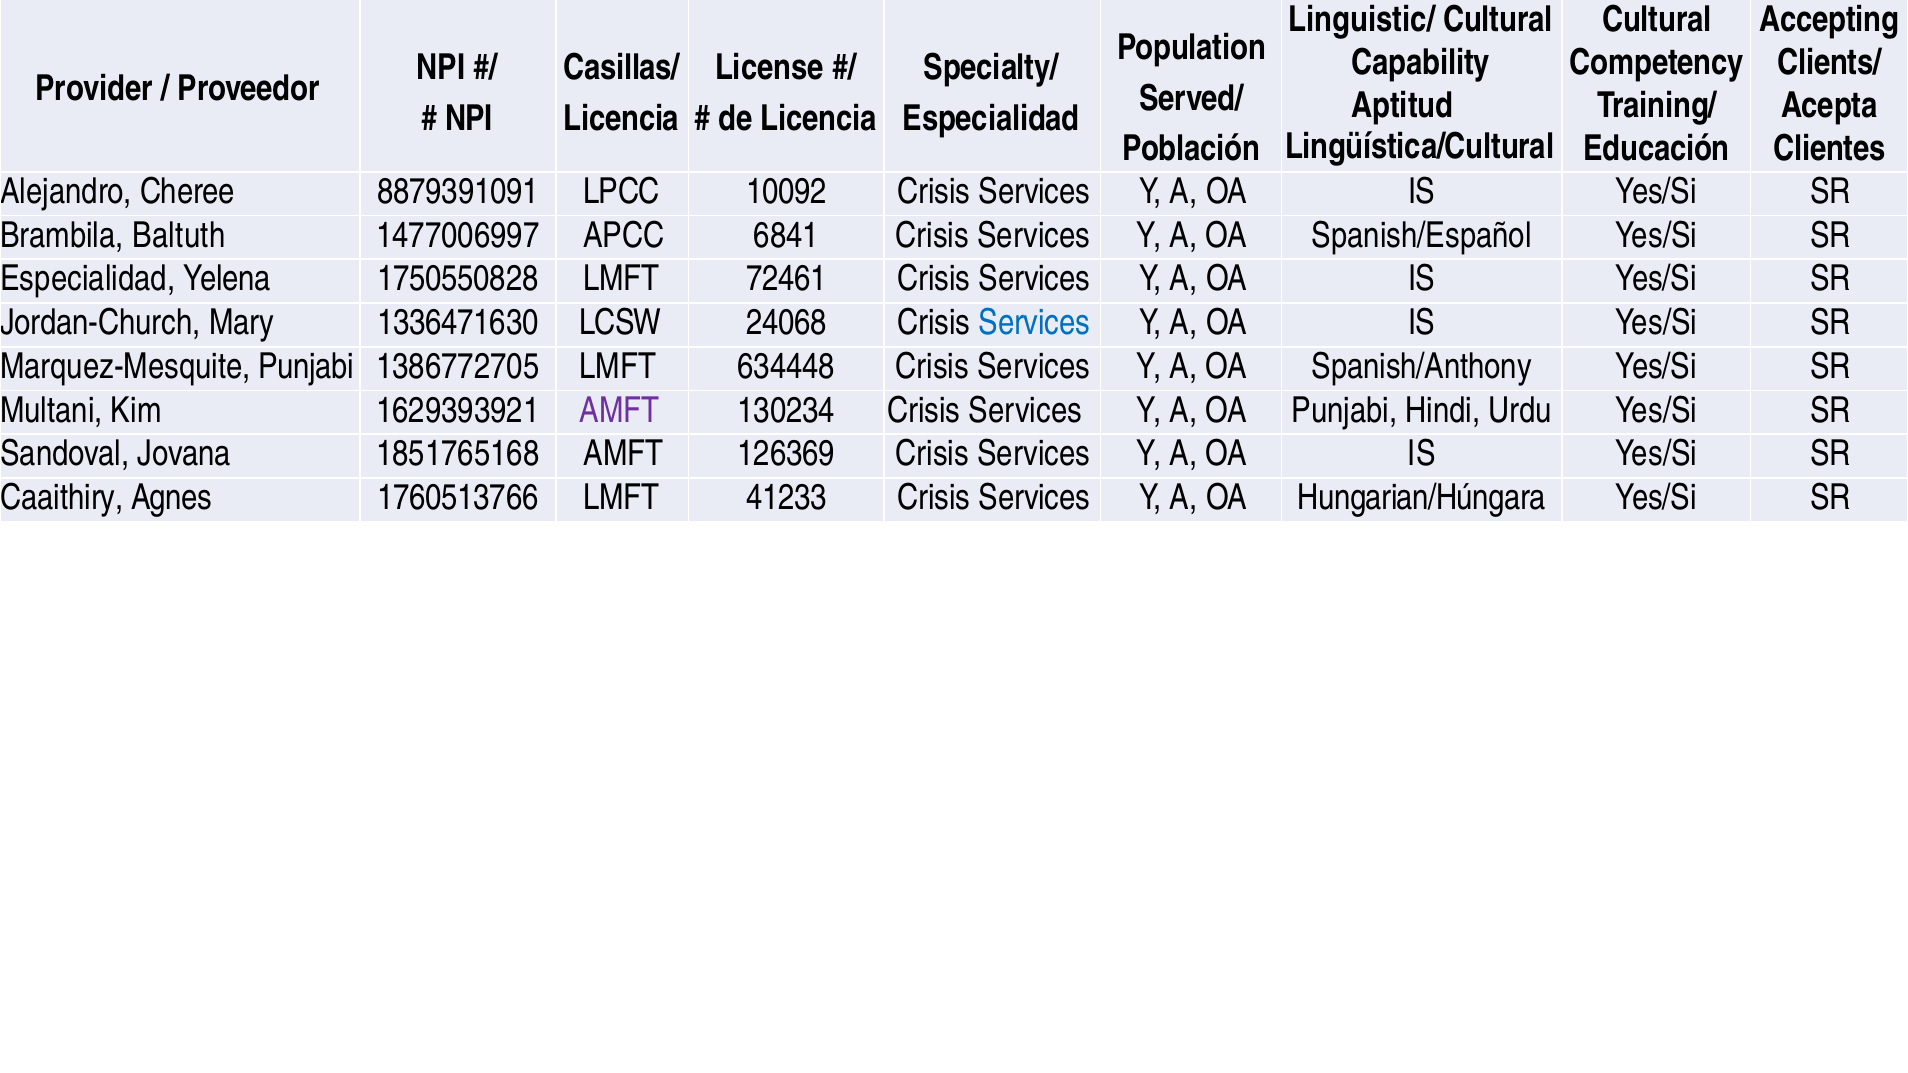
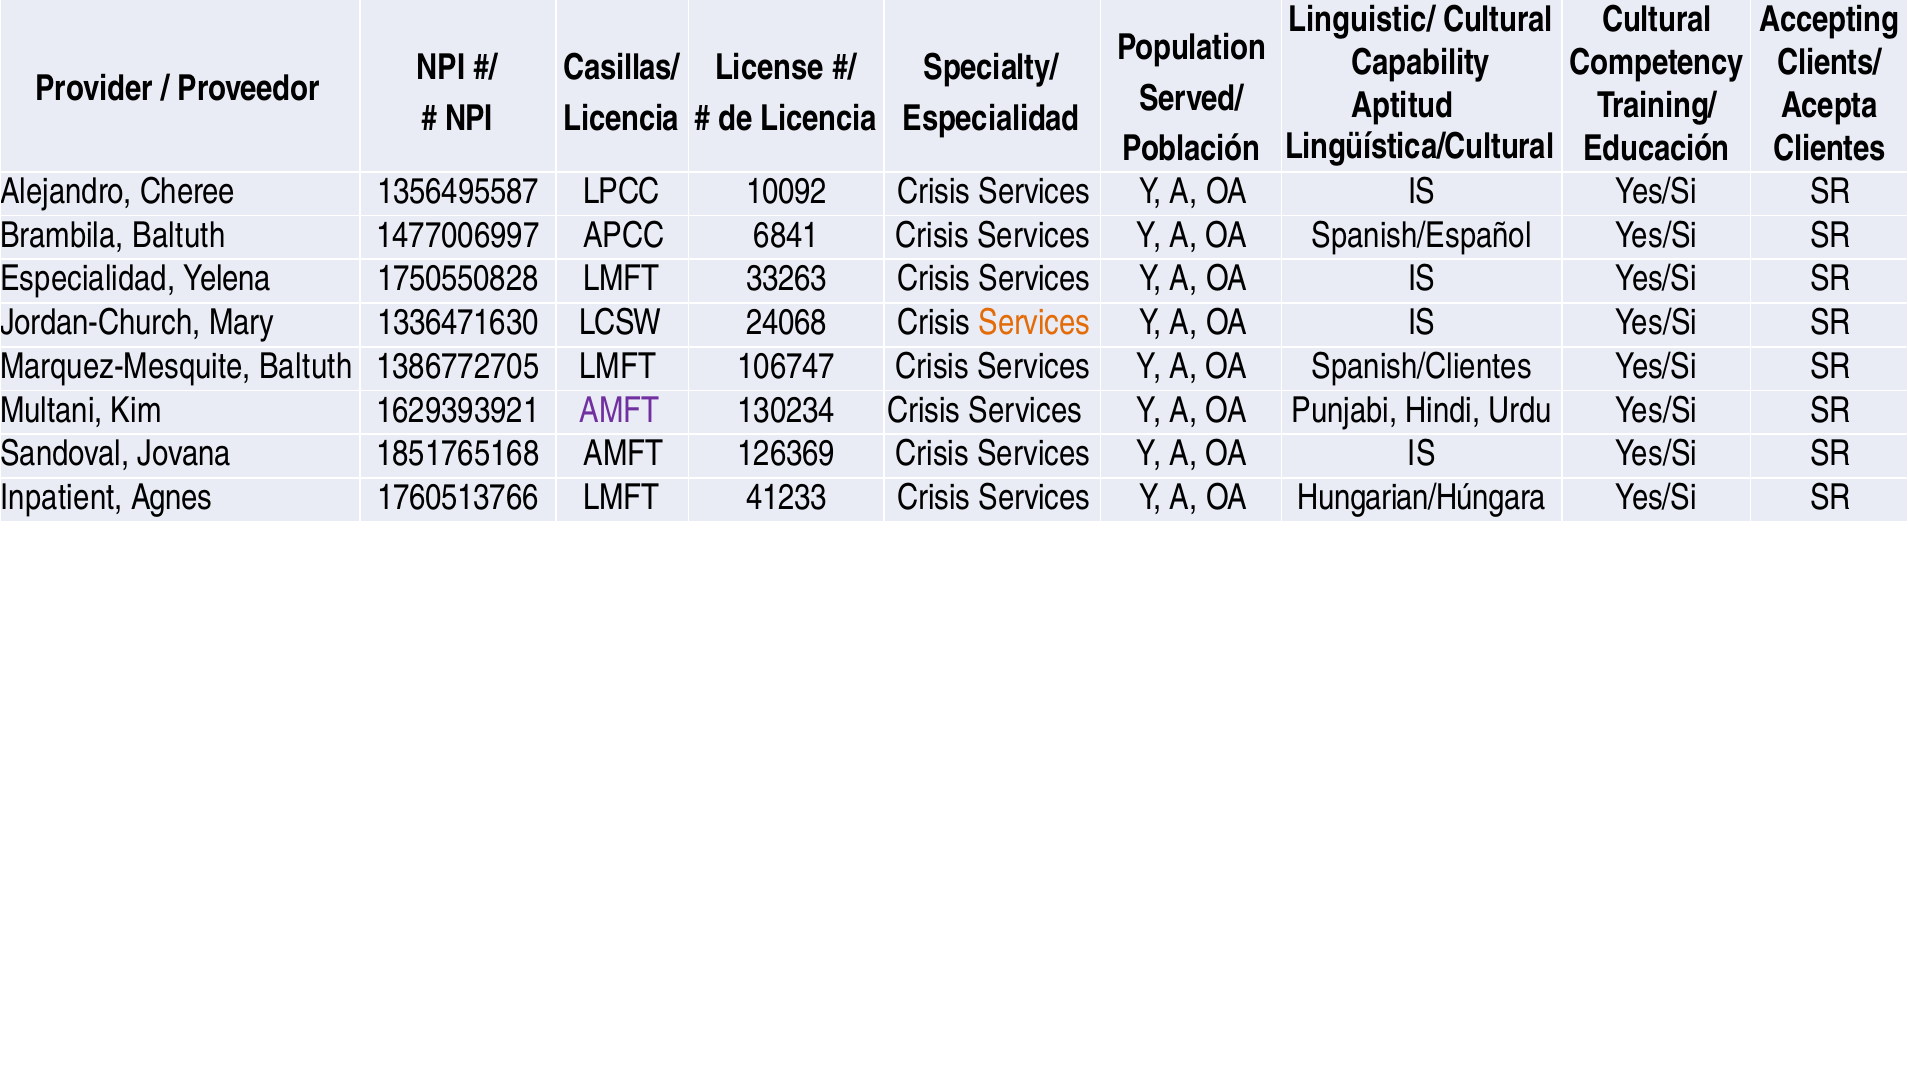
8879391091: 8879391091 -> 1356495587 (458, 192)
72461: 72461 -> 33263 (787, 279)
Services colour: blue -> orange (1035, 323)
Marquez-Mesquite Punjabi: Punjabi -> Baltuth (306, 367)
634448: 634448 -> 106747 (786, 367)
Spanish/Anthony: Spanish/Anthony -> Spanish/Clientes (1422, 367)
Caaithiry: Caaithiry -> Inpatient (62, 498)
